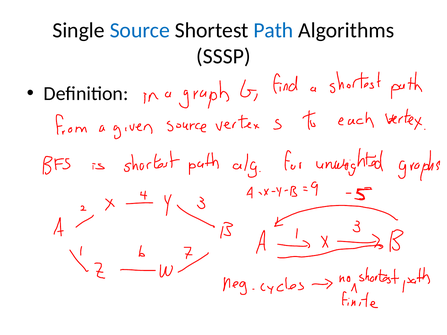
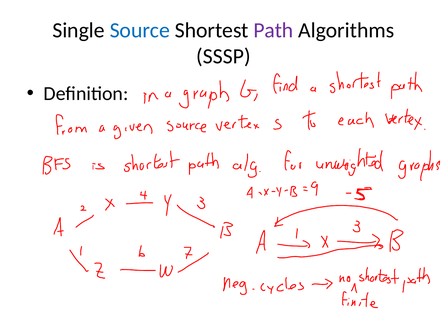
Path colour: blue -> purple (273, 30)
